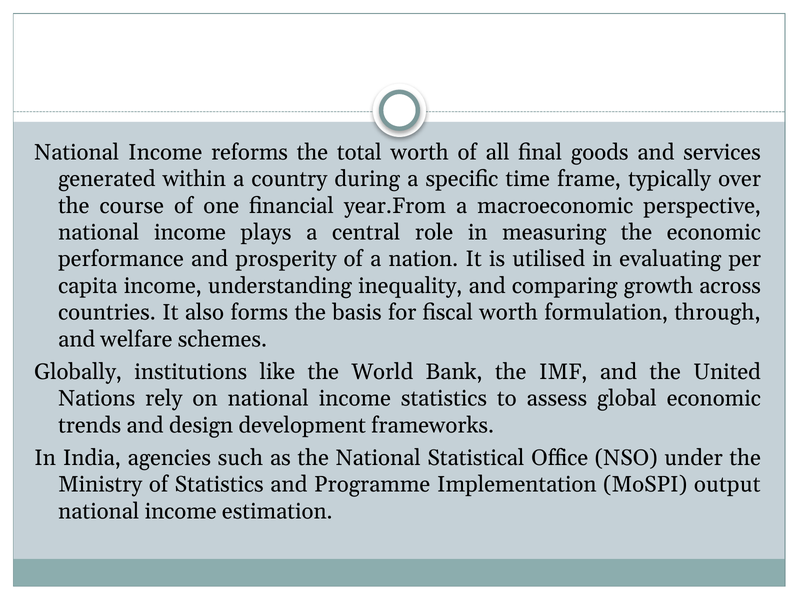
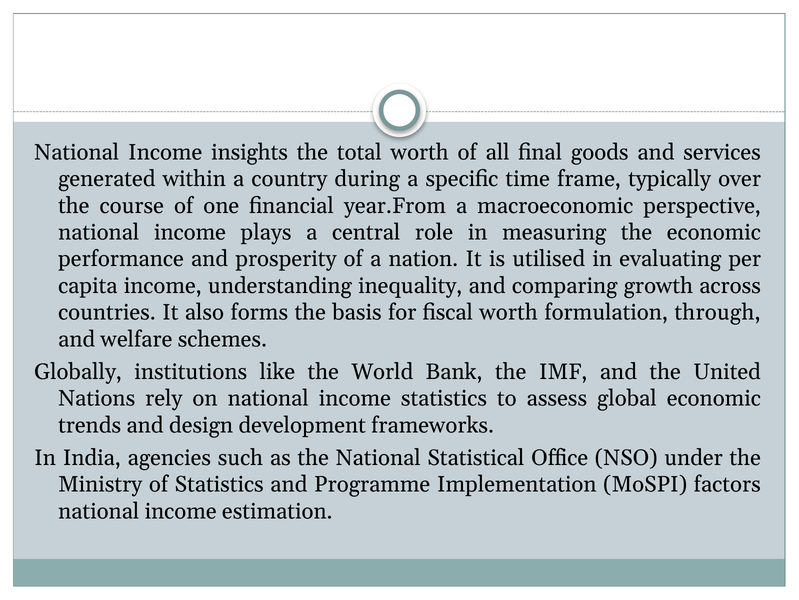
reforms: reforms -> insights (250, 152)
output: output -> factors (727, 484)
